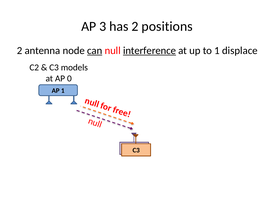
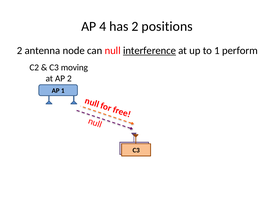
3: 3 -> 4 (103, 26)
can underline: present -> none (95, 50)
displace: displace -> perform (240, 50)
models: models -> moving (74, 67)
AP 0: 0 -> 2 (69, 78)
